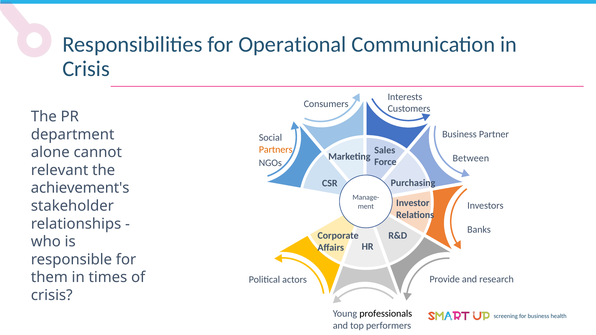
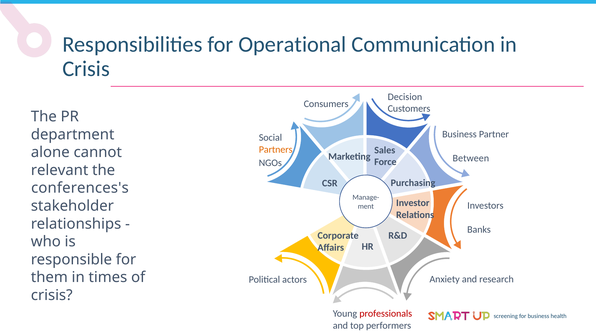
Interests: Interests -> Decision (405, 97)
achievement's: achievement's -> conferences's (80, 188)
Provide: Provide -> Anxiety (445, 279)
professionals colour: black -> red (386, 314)
